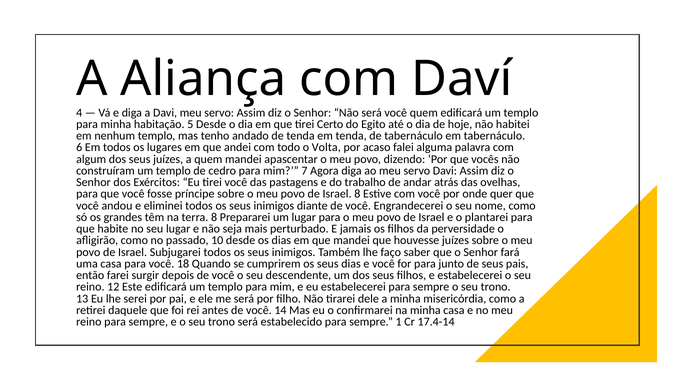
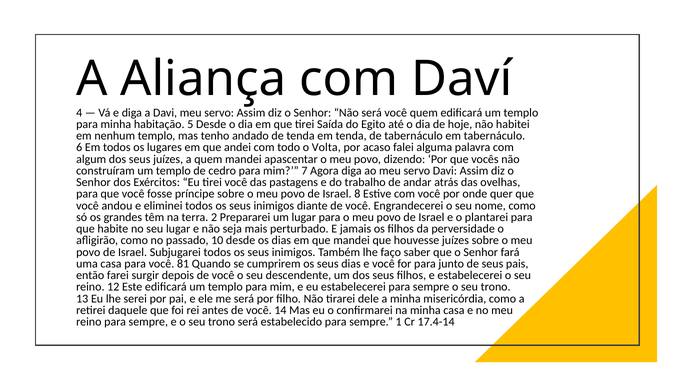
Certo: Certo -> Saída (330, 124)
terra 8: 8 -> 2 (214, 217)
18: 18 -> 81 (183, 264)
